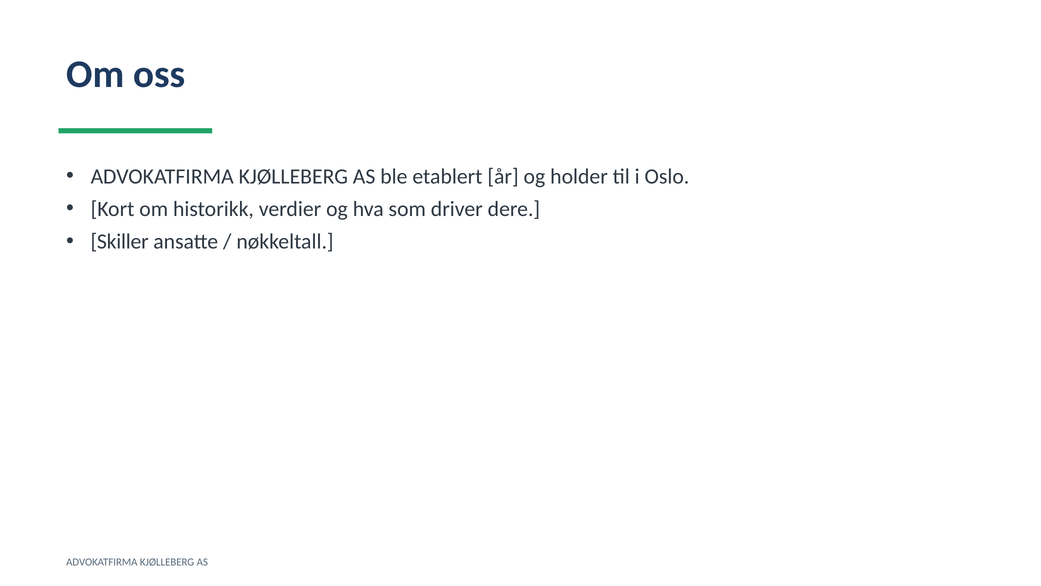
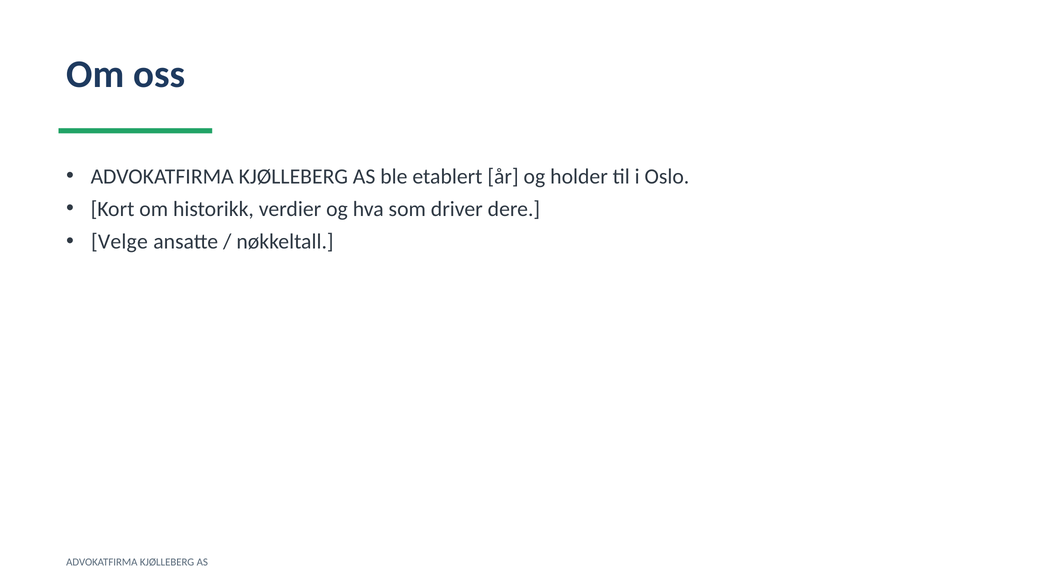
Skiller: Skiller -> Velge (119, 241)
